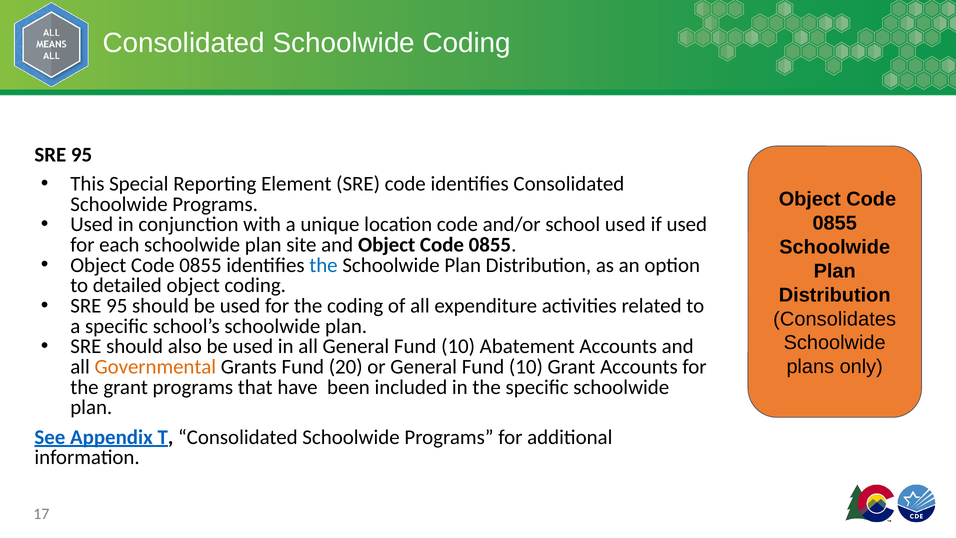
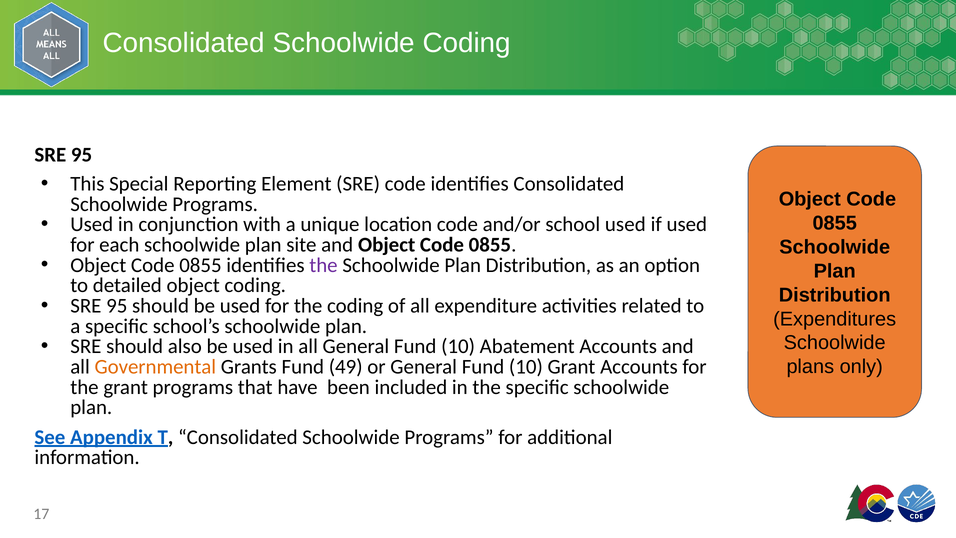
the colour: blue -> purple (323, 265)
Consolidates: Consolidates -> Expenditures (835, 319)
20: 20 -> 49 (346, 367)
